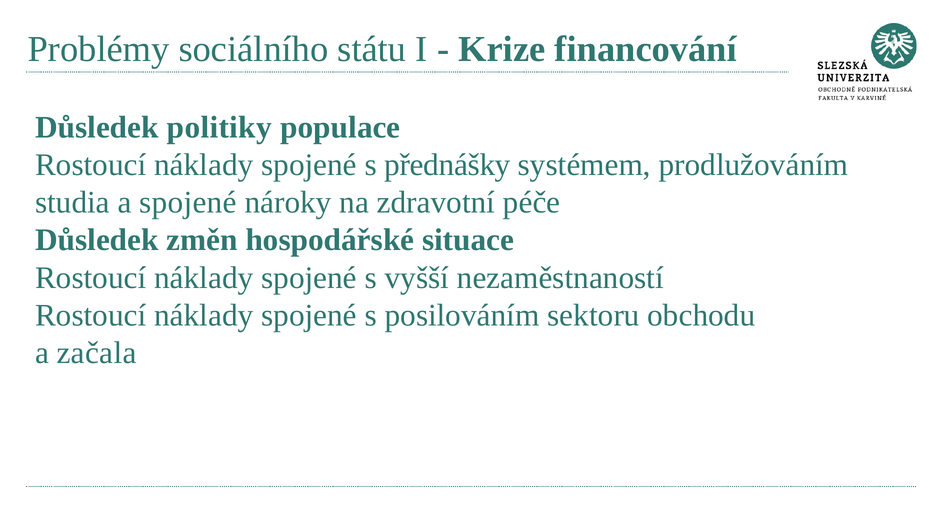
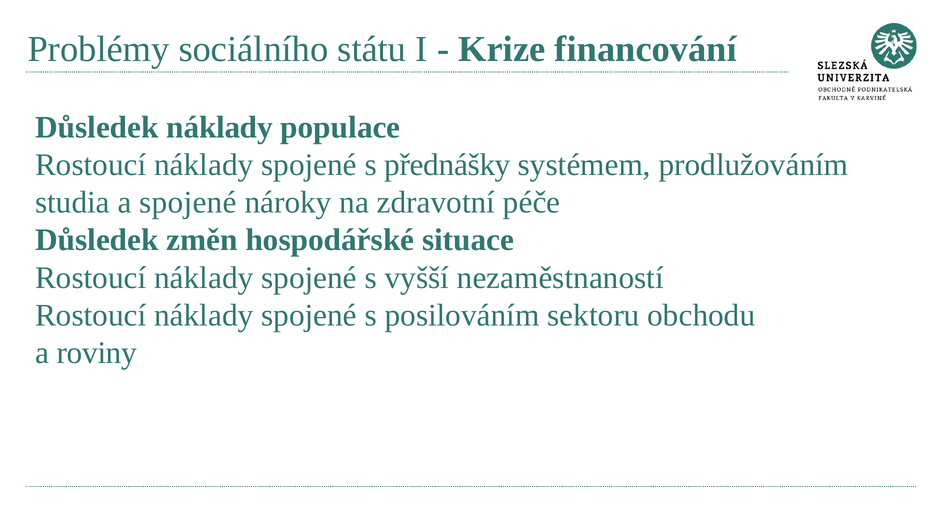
Důsledek politiky: politiky -> náklady (220, 127)
začala: začala -> roviny (97, 353)
